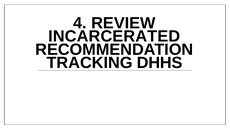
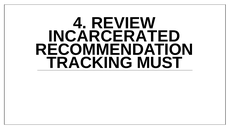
DHHS: DHHS -> MUST (160, 63)
